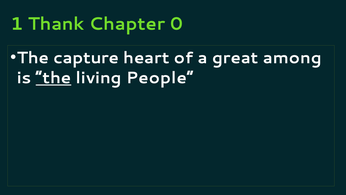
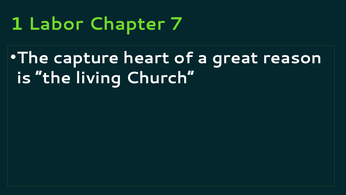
Thank: Thank -> Labor (56, 24)
0: 0 -> 7 (177, 24)
among: among -> reason (292, 58)
the underline: present -> none (53, 78)
People: People -> Church (160, 78)
